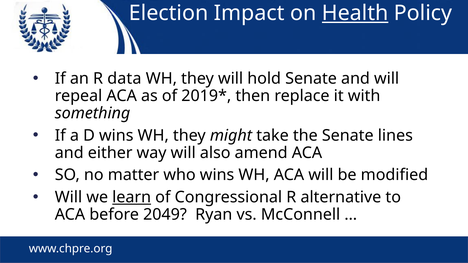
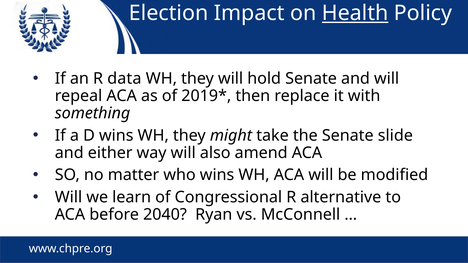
lines: lines -> slide (395, 135)
learn underline: present -> none (132, 197)
2049: 2049 -> 2040 (165, 215)
